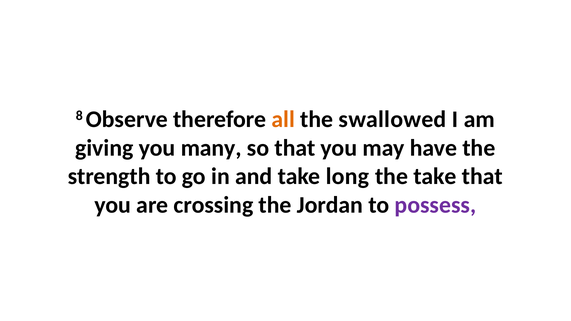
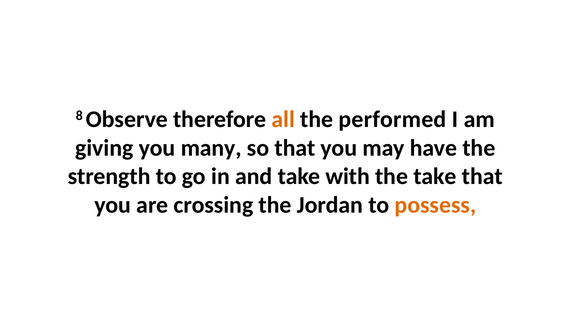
swallowed: swallowed -> performed (392, 119)
long: long -> with (348, 177)
possess colour: purple -> orange (435, 205)
